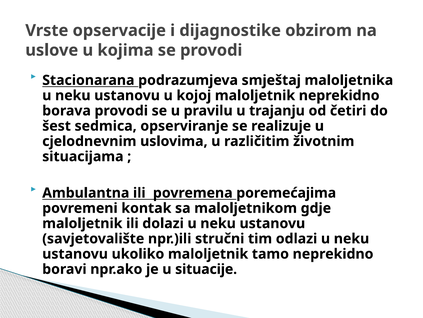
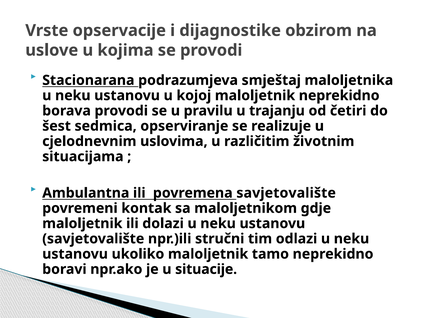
povremena poremećajima: poremećajima -> savjetovalište (286, 193)
